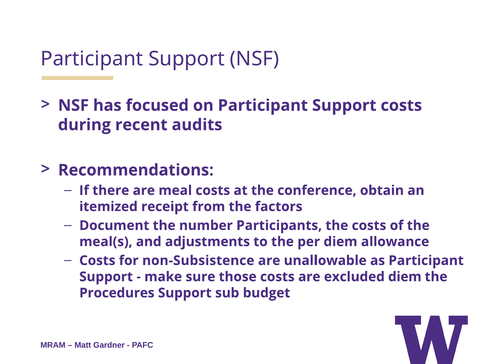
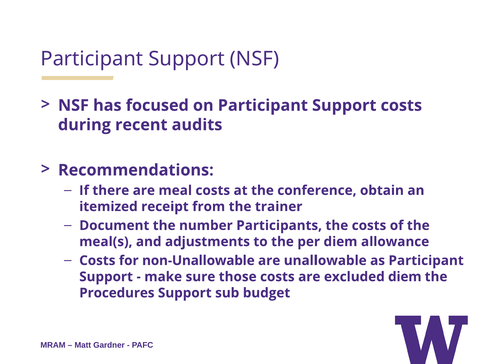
factors: factors -> trainer (279, 206)
non-Subsistence: non-Subsistence -> non-Unallowable (198, 260)
